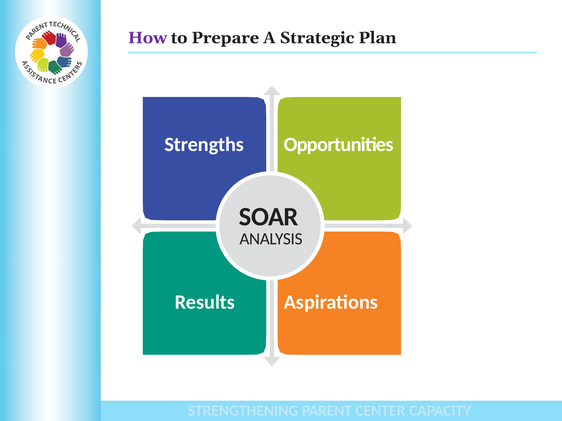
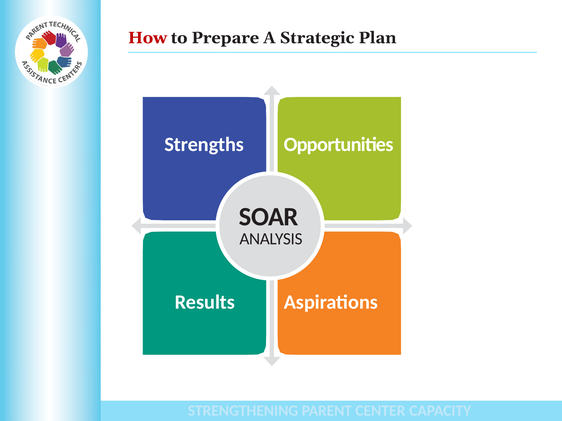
How colour: purple -> red (148, 38)
